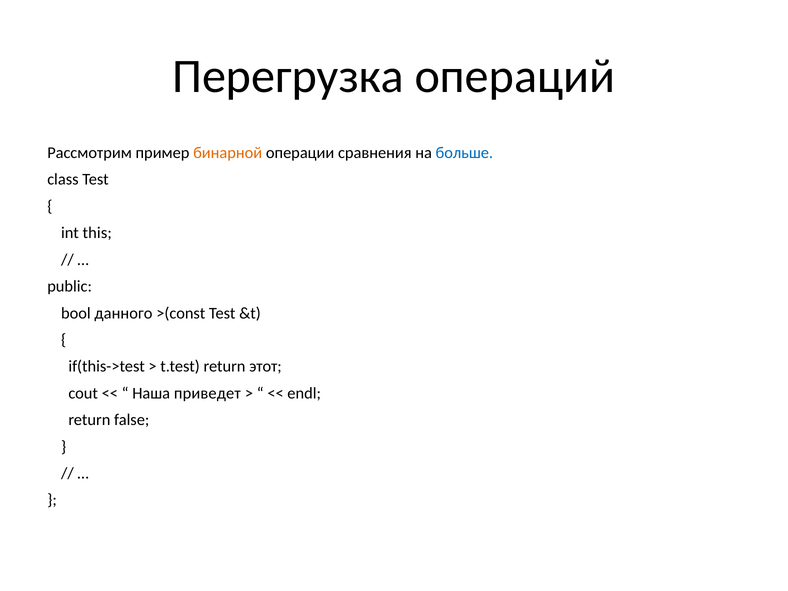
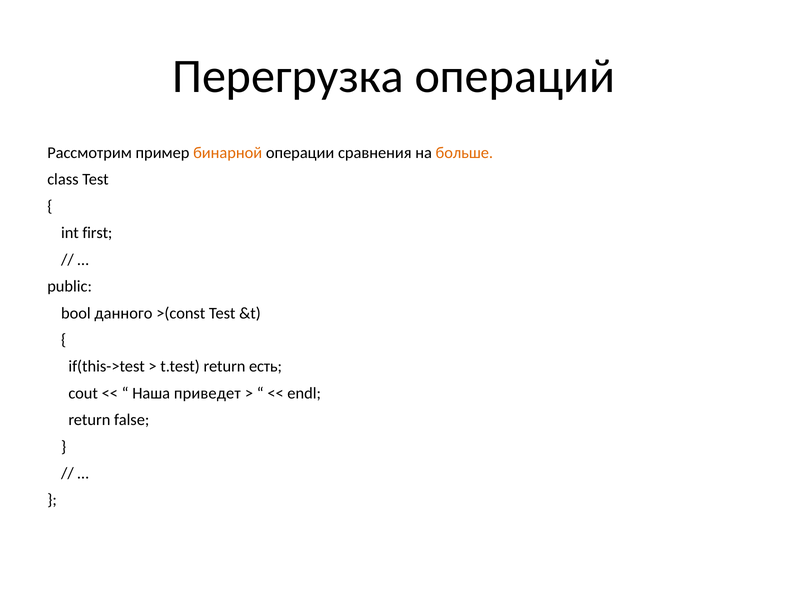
больше colour: blue -> orange (464, 153)
this: this -> first (97, 233)
этот: этот -> есть (265, 367)
